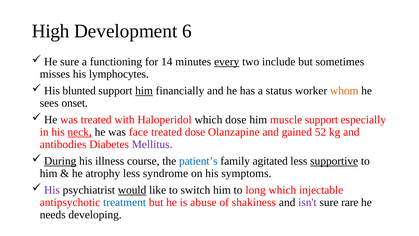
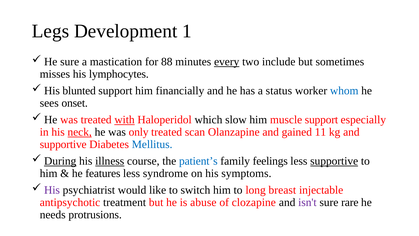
High: High -> Legs (51, 31)
6: 6 -> 1 (187, 31)
functioning: functioning -> mastication (116, 62)
14: 14 -> 88 (167, 62)
him underline: present -> none (144, 91)
whom colour: orange -> blue (344, 91)
with underline: none -> present (125, 120)
which dose: dose -> slow (236, 120)
face: face -> only (139, 132)
treated dose: dose -> scan (195, 132)
52: 52 -> 11 (320, 132)
antibodies: antibodies -> supportive (63, 144)
Mellitus colour: purple -> blue (152, 144)
illness underline: none -> present (110, 161)
agitated: agitated -> feelings (270, 161)
atrophy: atrophy -> features (103, 173)
would underline: present -> none (132, 190)
long which: which -> breast (282, 190)
treatment colour: blue -> black (125, 202)
shakiness: shakiness -> clozapine (254, 202)
developing: developing -> protrusions (95, 214)
